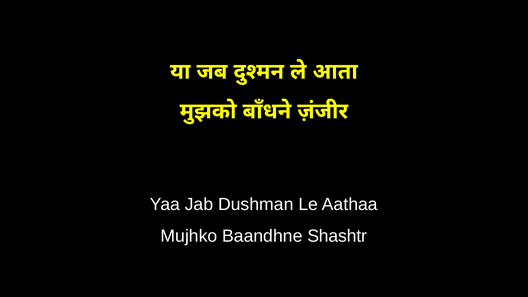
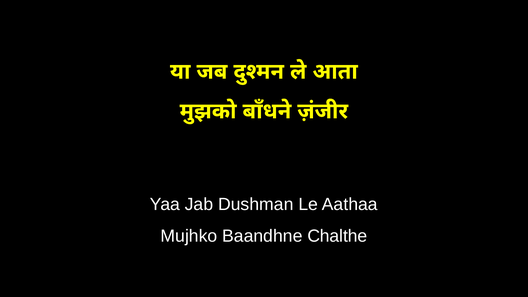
Shashtr: Shashtr -> Chalthe (337, 236)
